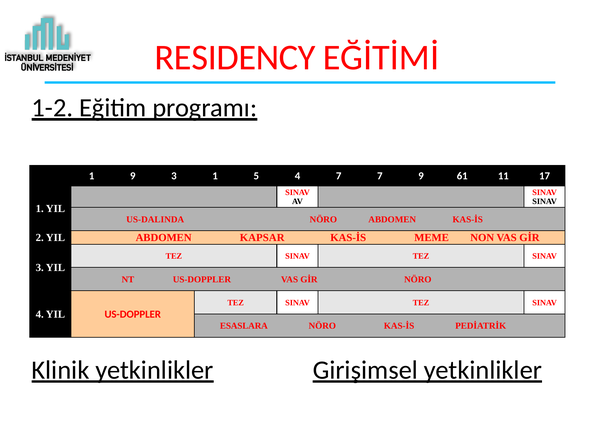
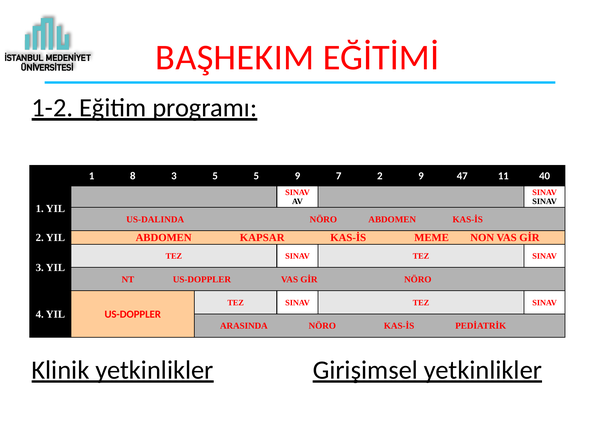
RESIDENCY: RESIDENCY -> BAŞHEKIM (235, 58)
1 9: 9 -> 8 (133, 176)
3 1: 1 -> 5 (215, 176)
5 4: 4 -> 9 (297, 176)
7 7: 7 -> 2 (380, 176)
61: 61 -> 47 (462, 176)
17: 17 -> 40 (545, 176)
ESASLARA: ESASLARA -> ARASINDA (244, 326)
